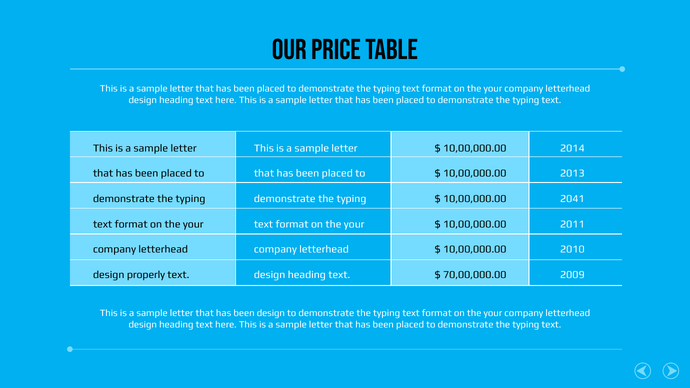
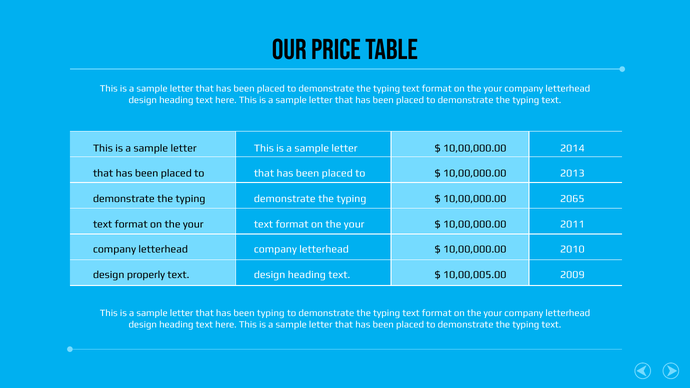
2041: 2041 -> 2065 (572, 199)
70,00,000.00: 70,00,000.00 -> 10,00,005.00 (475, 275)
been design: design -> typing (271, 313)
